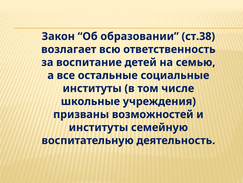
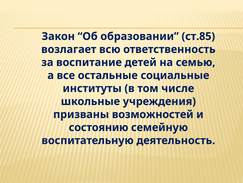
ст.38: ст.38 -> ст.85 (198, 36)
институты: институты -> состоянию (99, 127)
